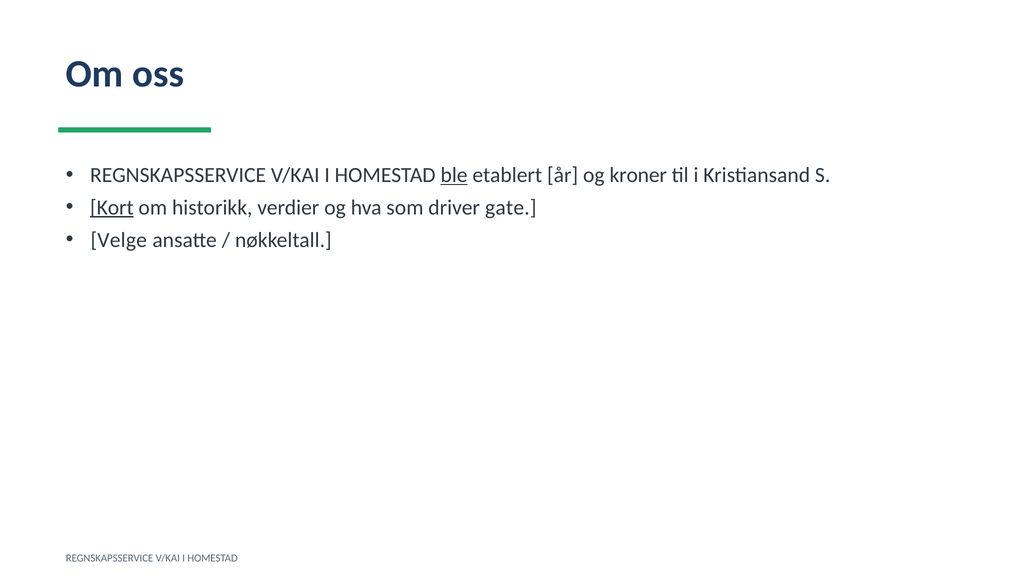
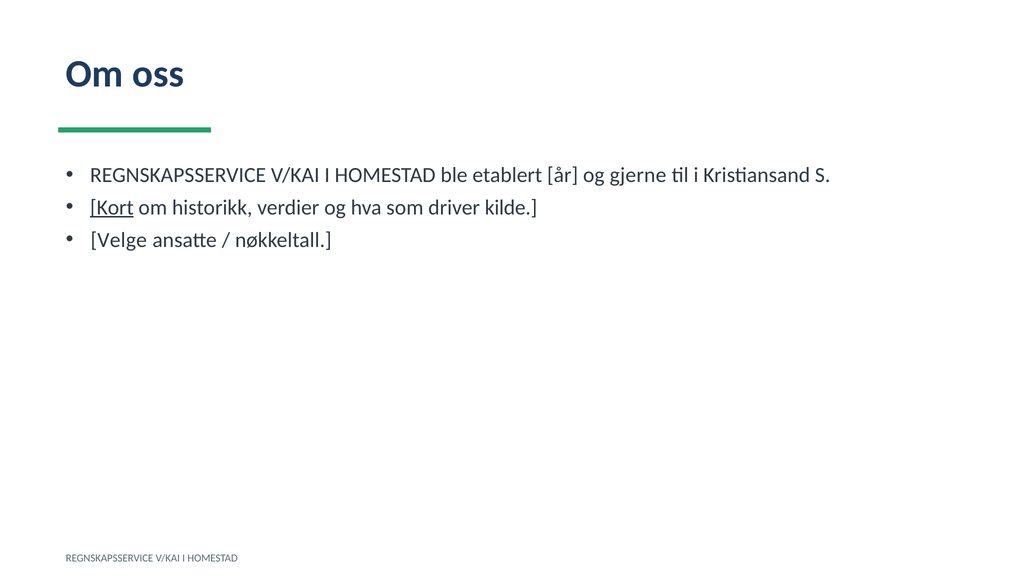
ble underline: present -> none (454, 175)
kroner: kroner -> gjerne (638, 175)
gate: gate -> kilde (511, 208)
